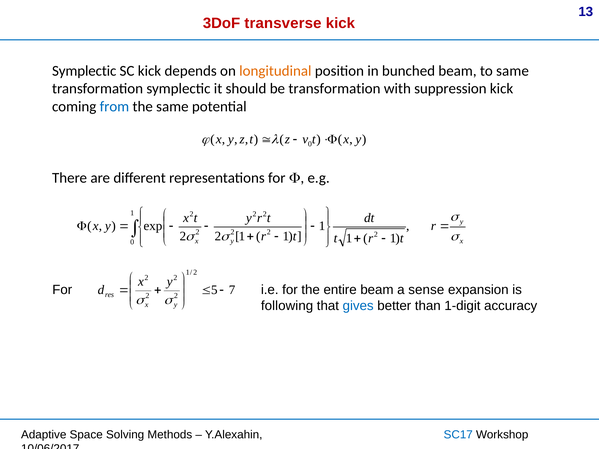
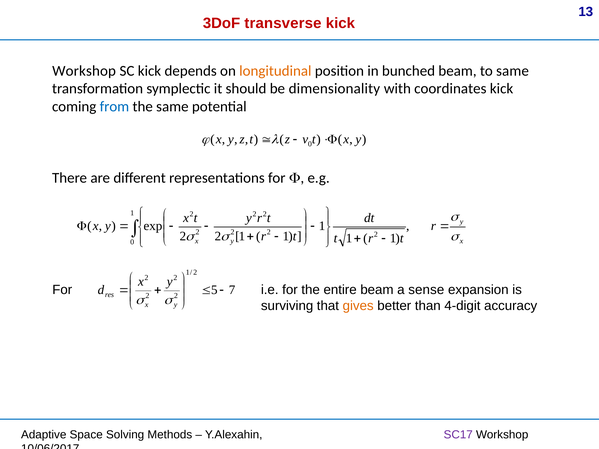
Symplectic: Symplectic -> Workshop (84, 71)
be transformation: transformation -> dimensionality (334, 89)
suppression: suppression -> coordinates (450, 89)
following: following -> surviving (287, 306)
gives colour: blue -> orange (358, 306)
1-digit: 1-digit -> 4-digit (462, 306)
SC17 colour: blue -> purple (458, 435)
